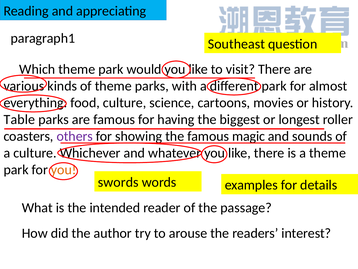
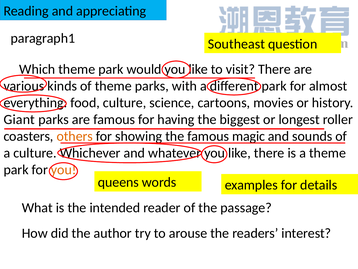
Table: Table -> Giant (19, 119)
others colour: purple -> orange (75, 136)
swords: swords -> queens (118, 182)
